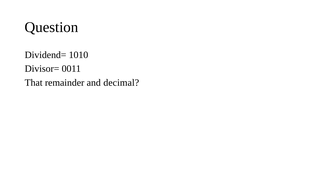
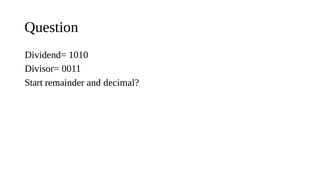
That: That -> Start (34, 83)
